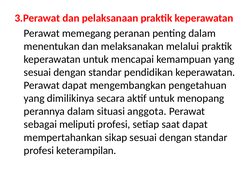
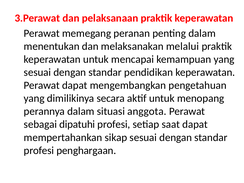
meliputi: meliputi -> dipatuhi (77, 124)
keterampilan: keterampilan -> penghargaan (86, 150)
